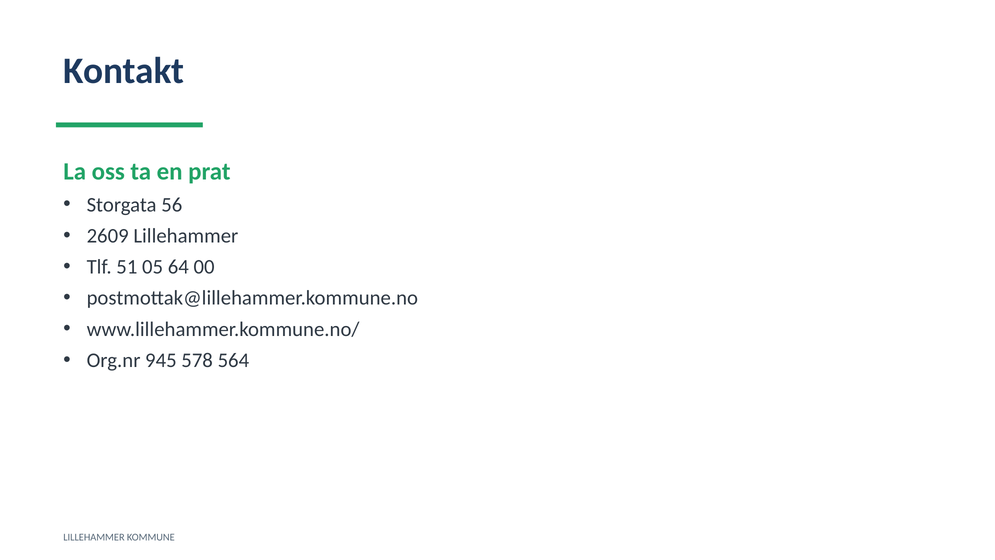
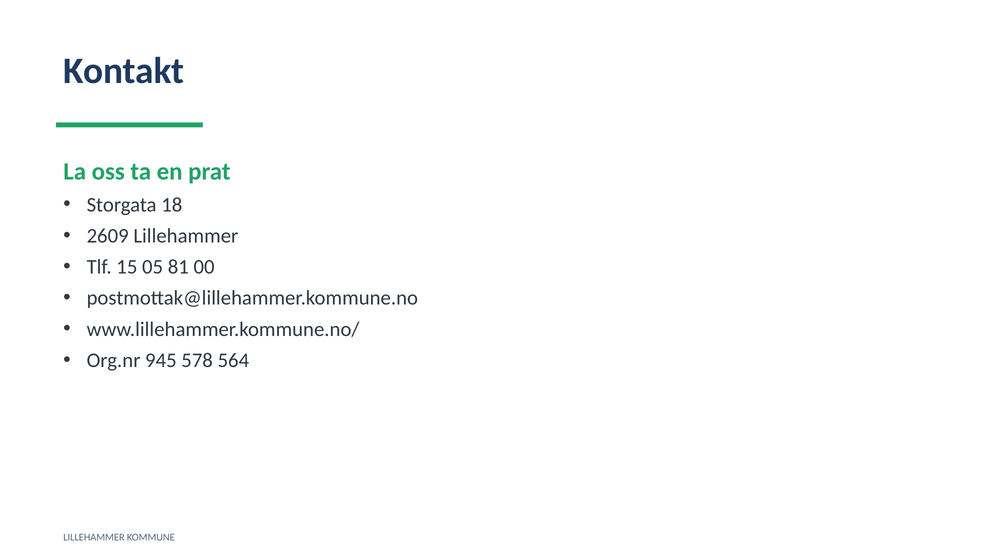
56: 56 -> 18 (172, 205)
51: 51 -> 15 (127, 267)
64: 64 -> 81 (178, 267)
